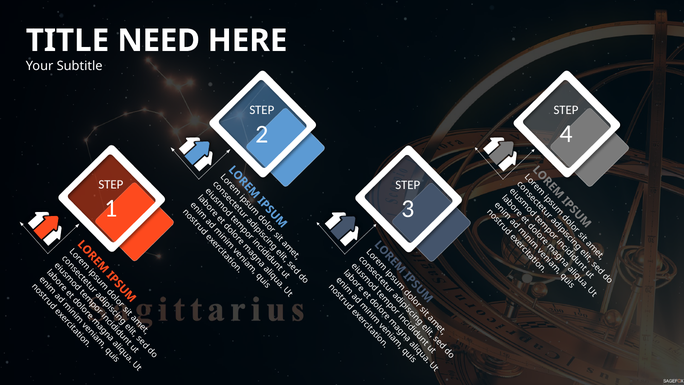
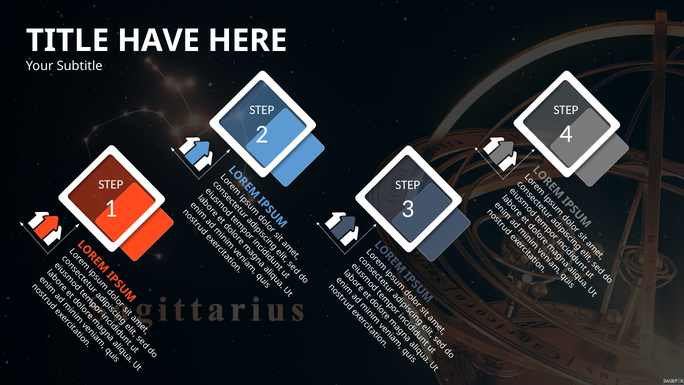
NEED: NEED -> HAVE (159, 41)
